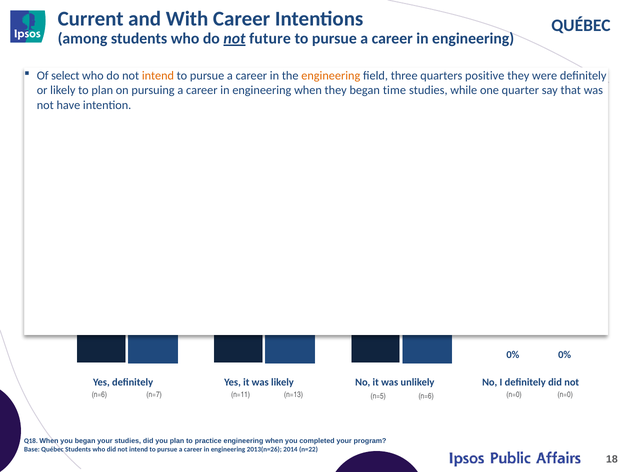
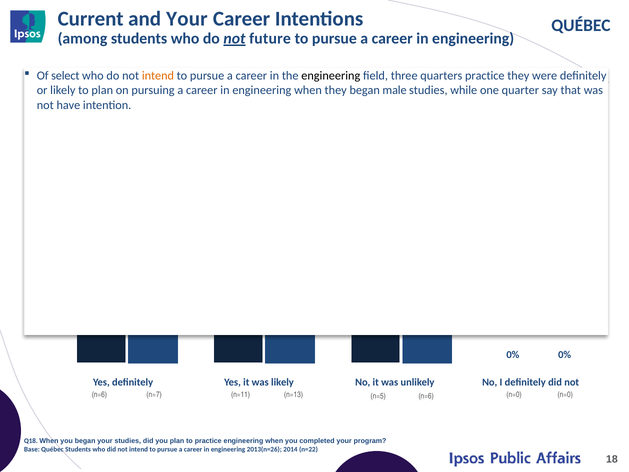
and With: With -> Your (187, 19)
engineering colour: orange -> black (331, 76)
quarters positive: positive -> practice (485, 76)
time: time -> male (395, 90)
